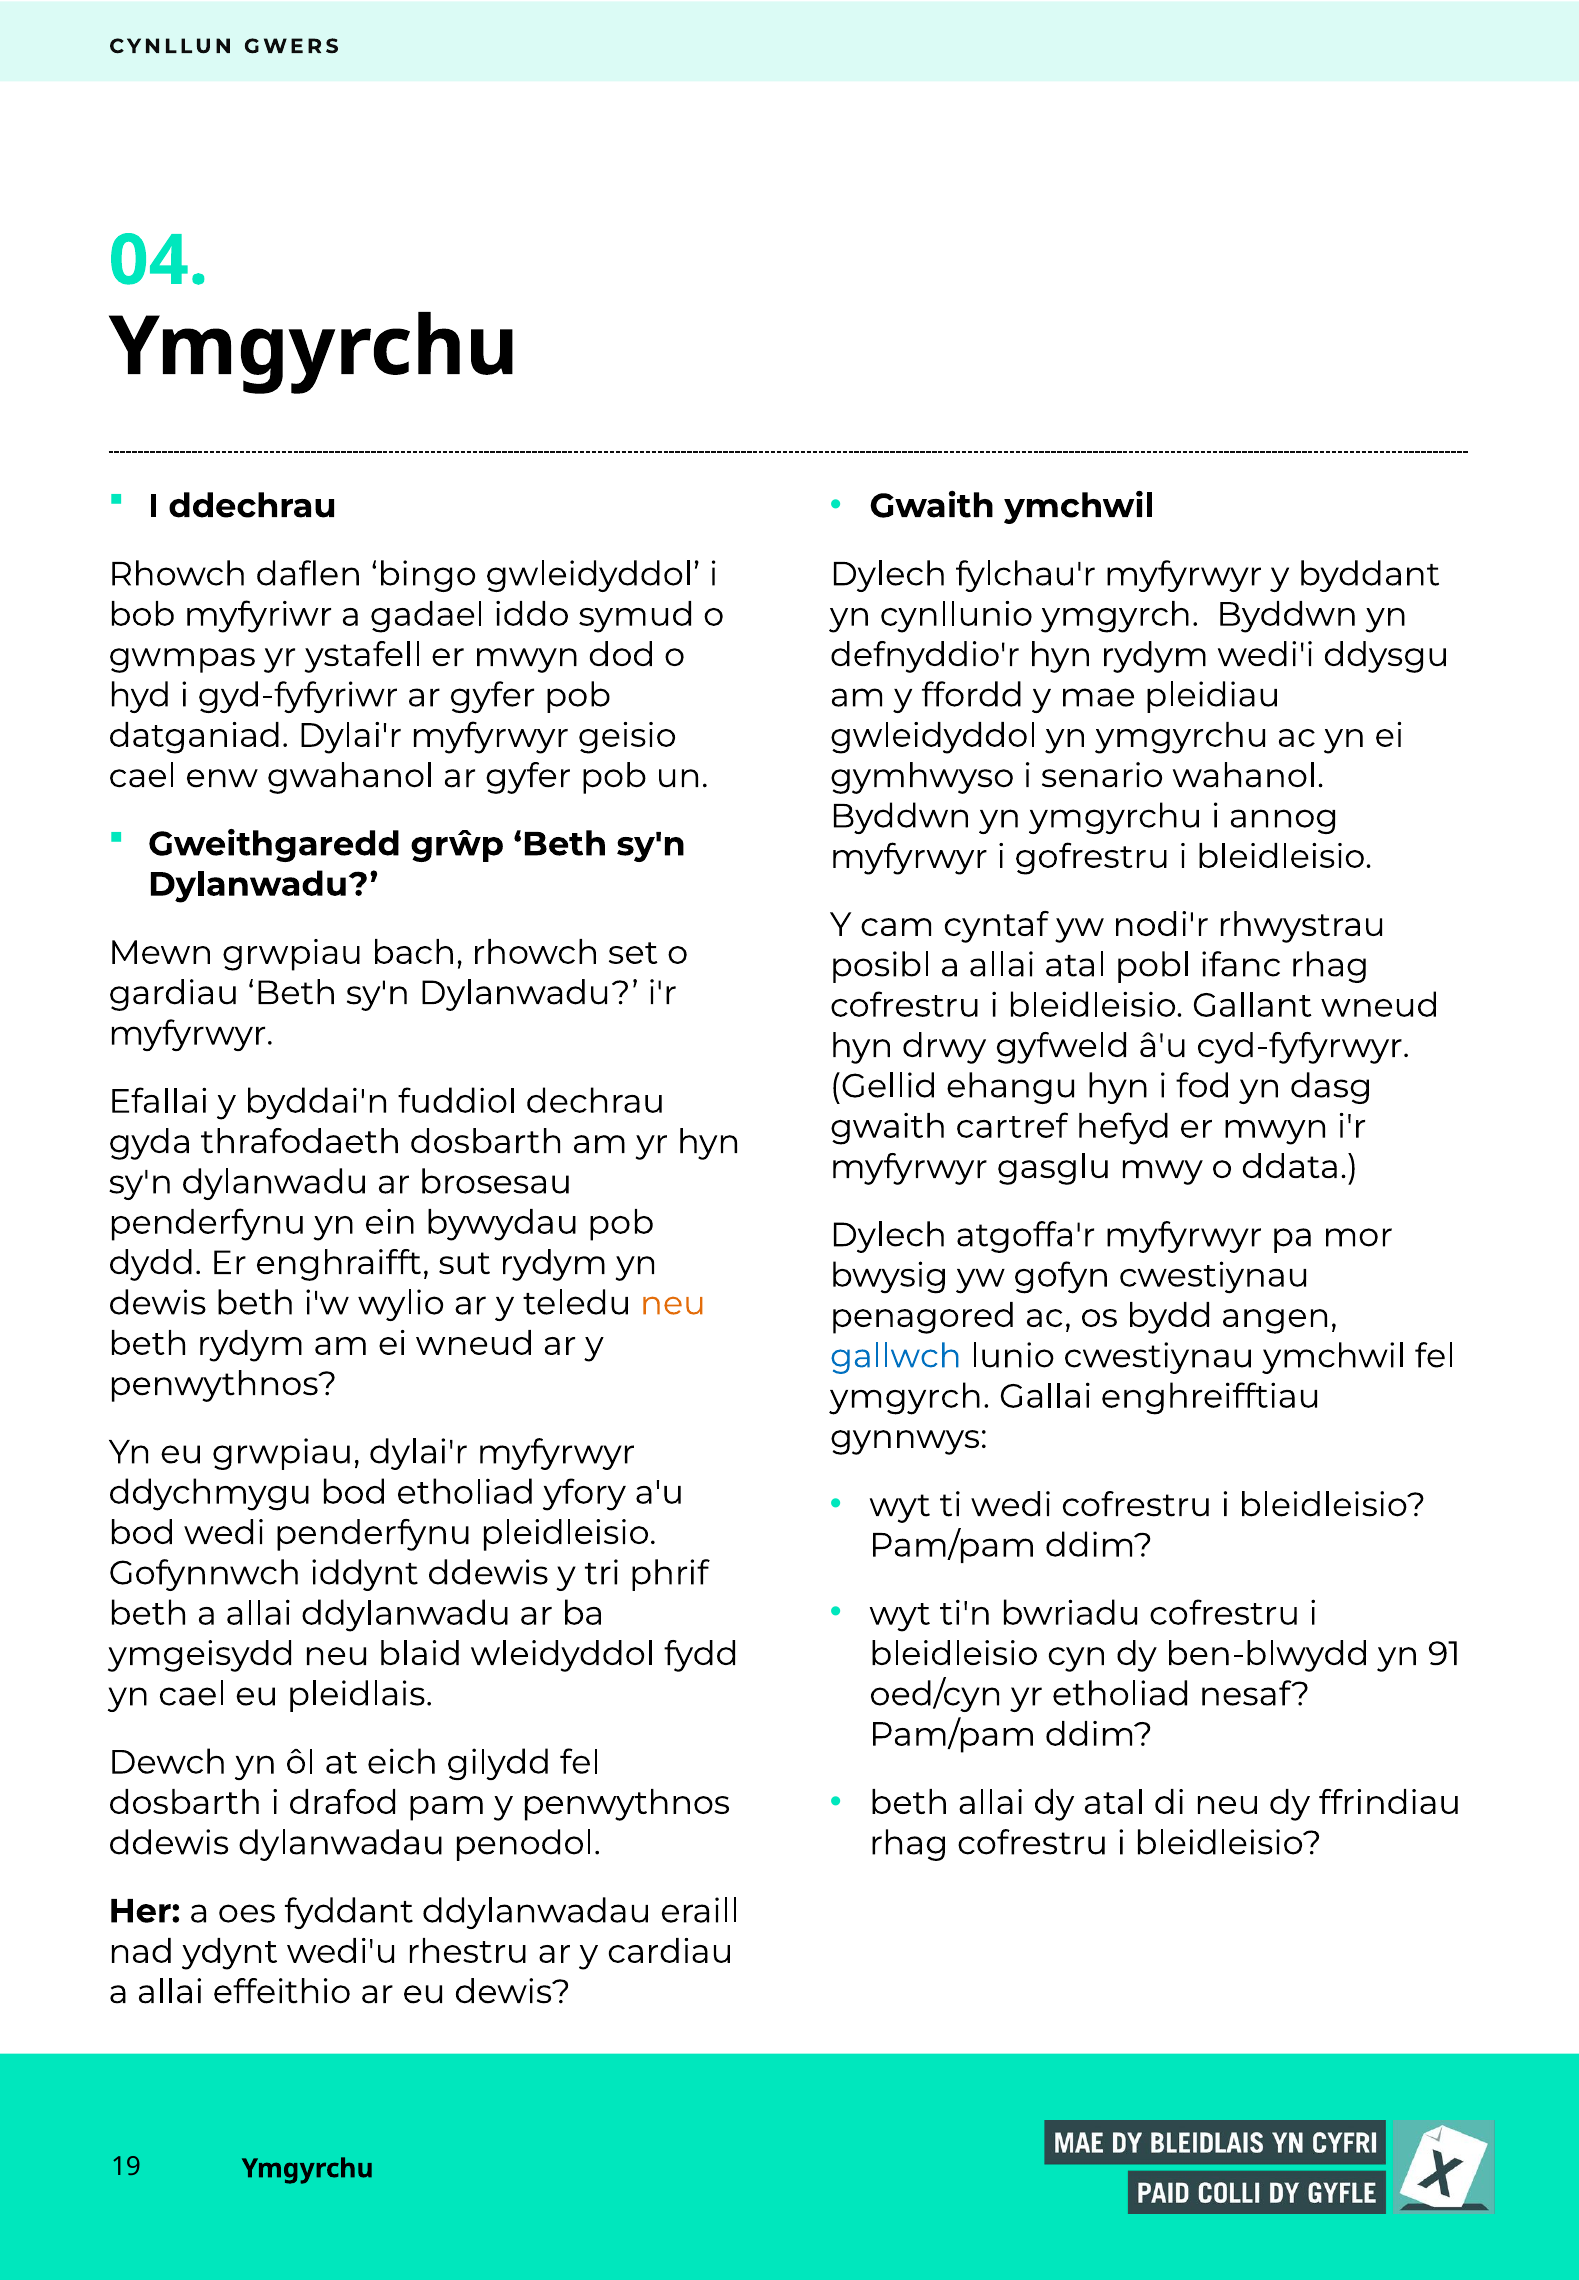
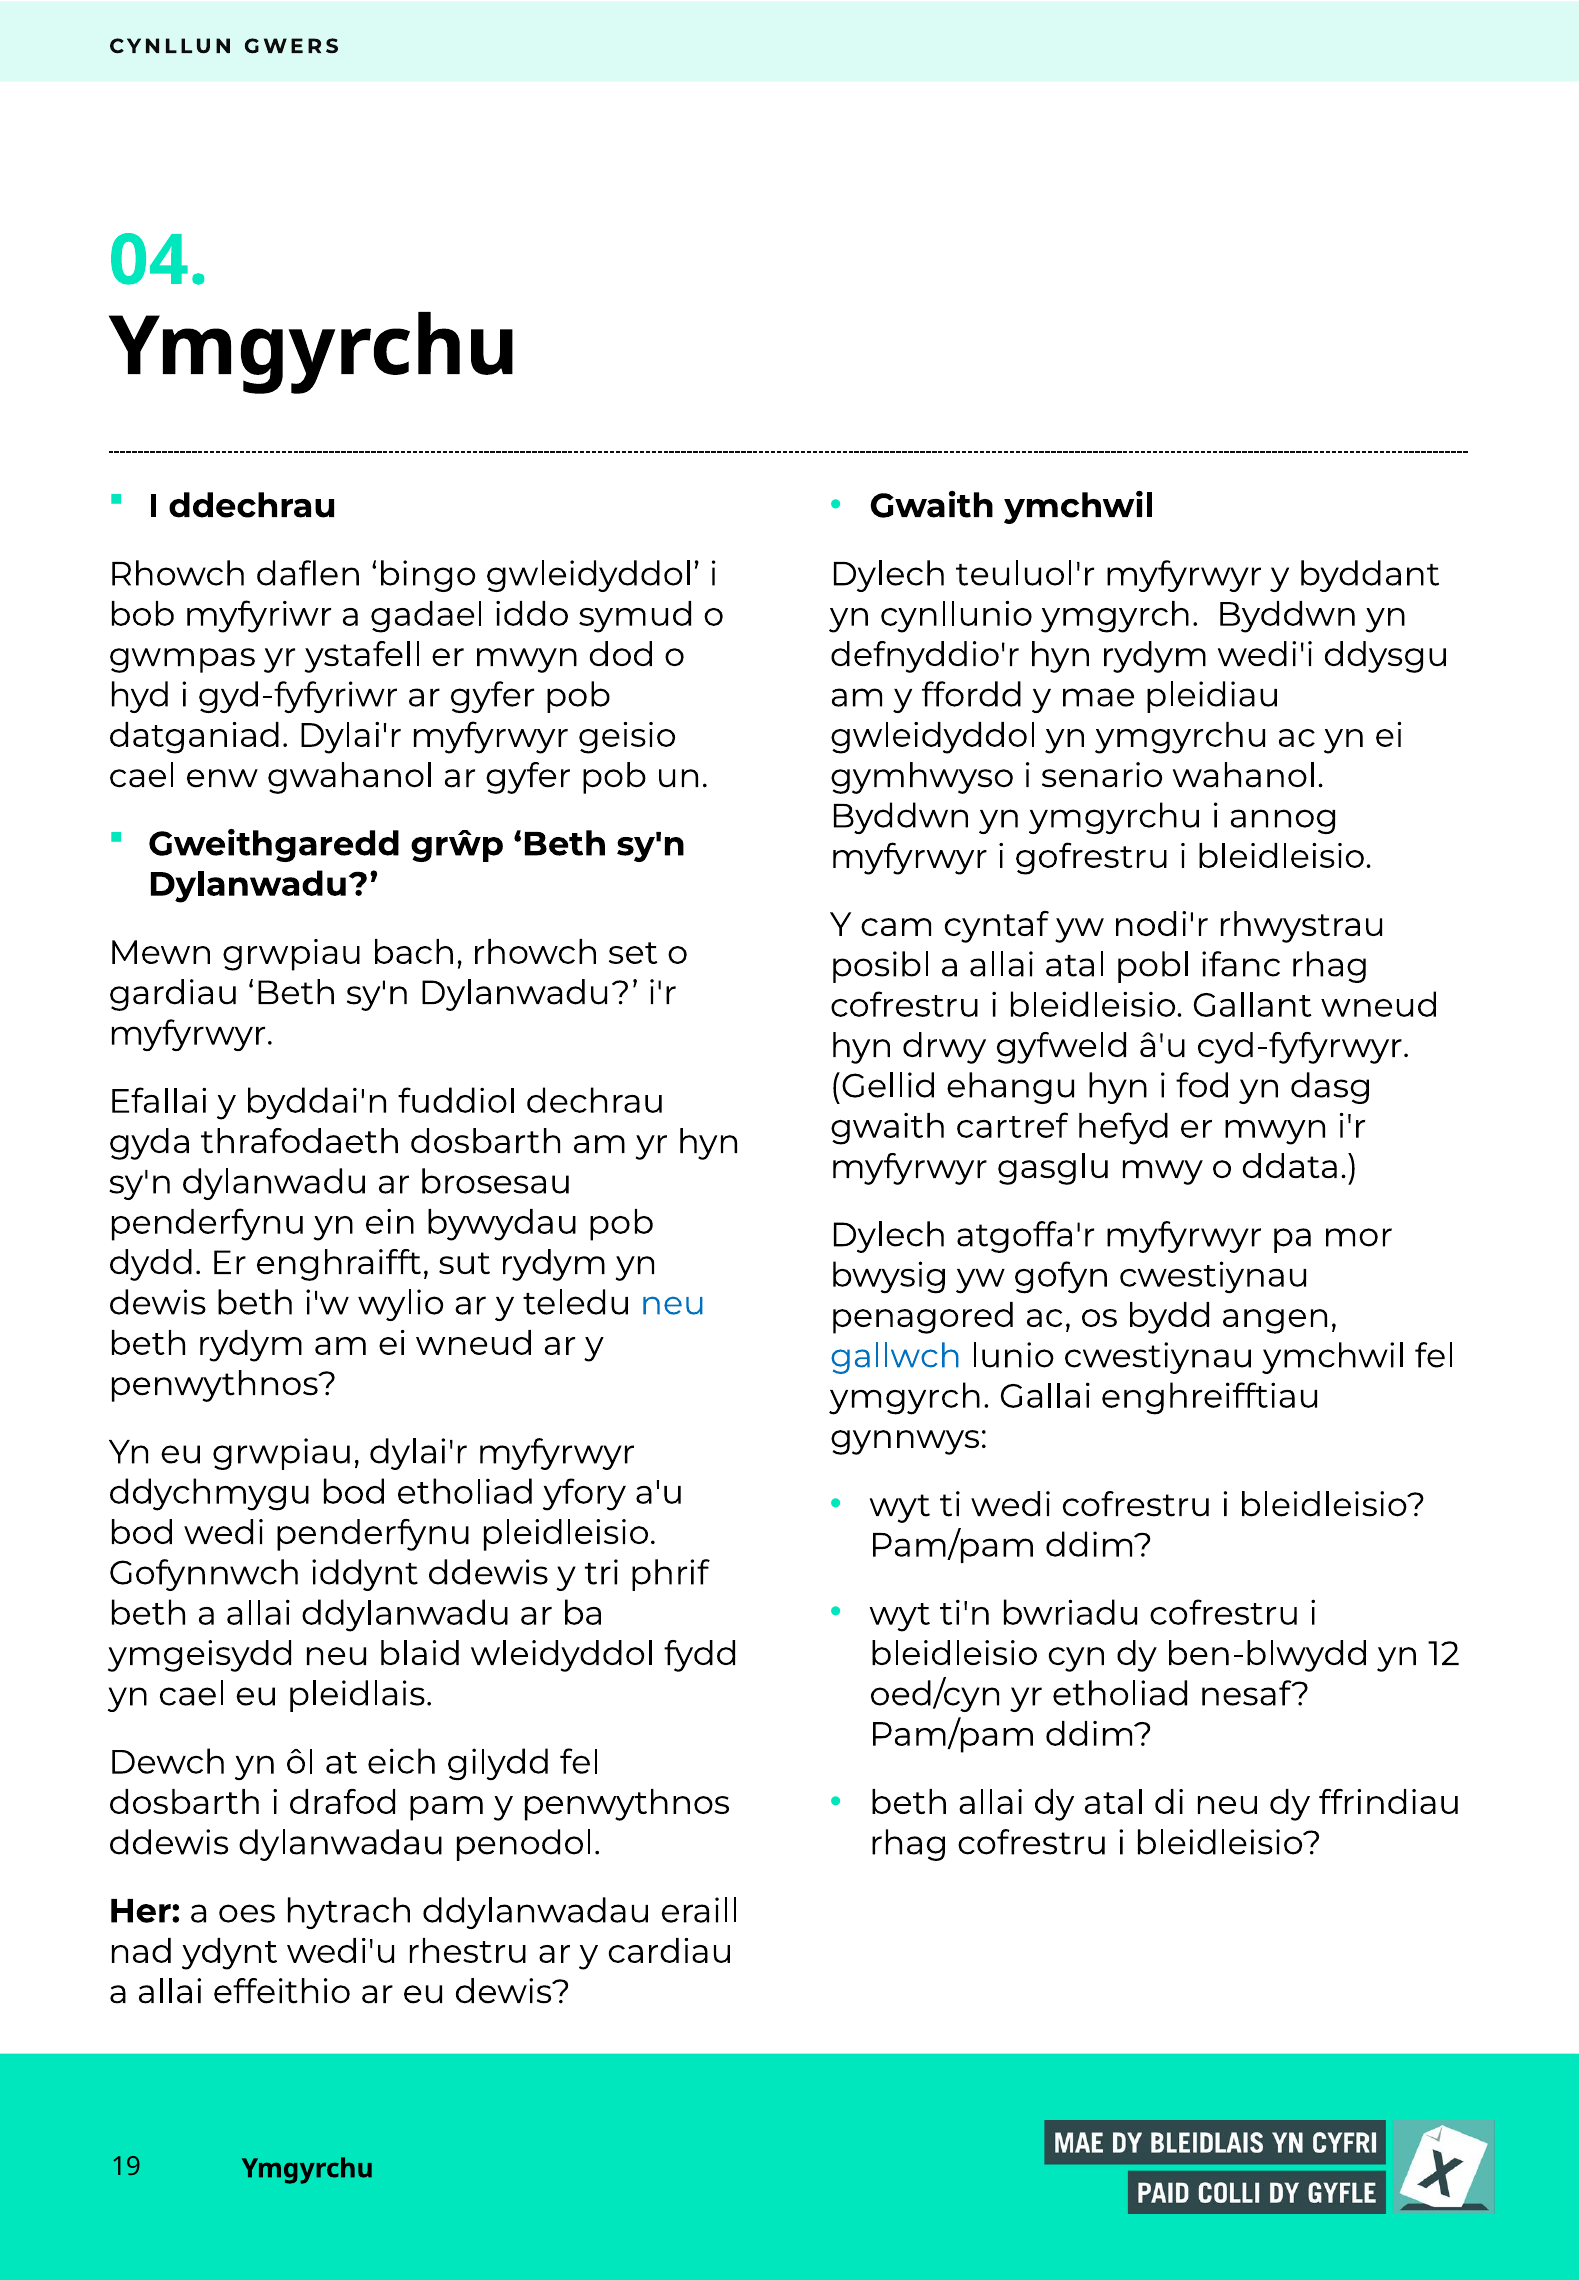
fylchau'r: fylchau'r -> teuluol'r (1025, 575)
neu colour: orange -> blue (673, 1304)
91: 91 -> 12 (1444, 1655)
fyddant: fyddant -> hytrach (349, 1912)
